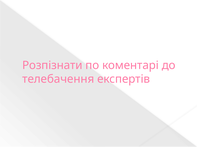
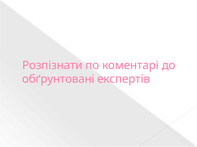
телебачення: телебачення -> обґрунтовані (58, 79)
